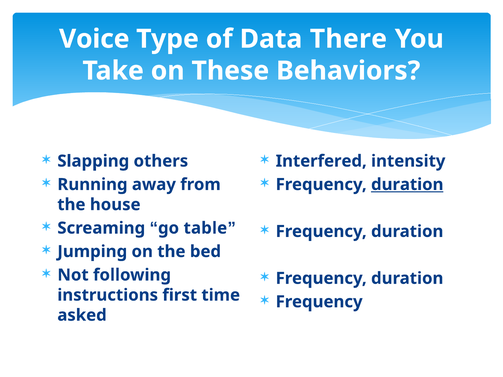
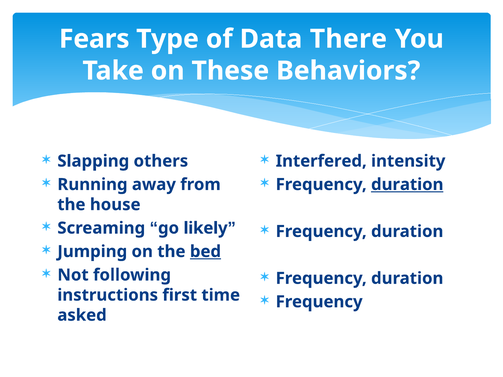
Voice: Voice -> Fears (94, 39)
table: table -> likely (206, 228)
bed underline: none -> present (205, 252)
